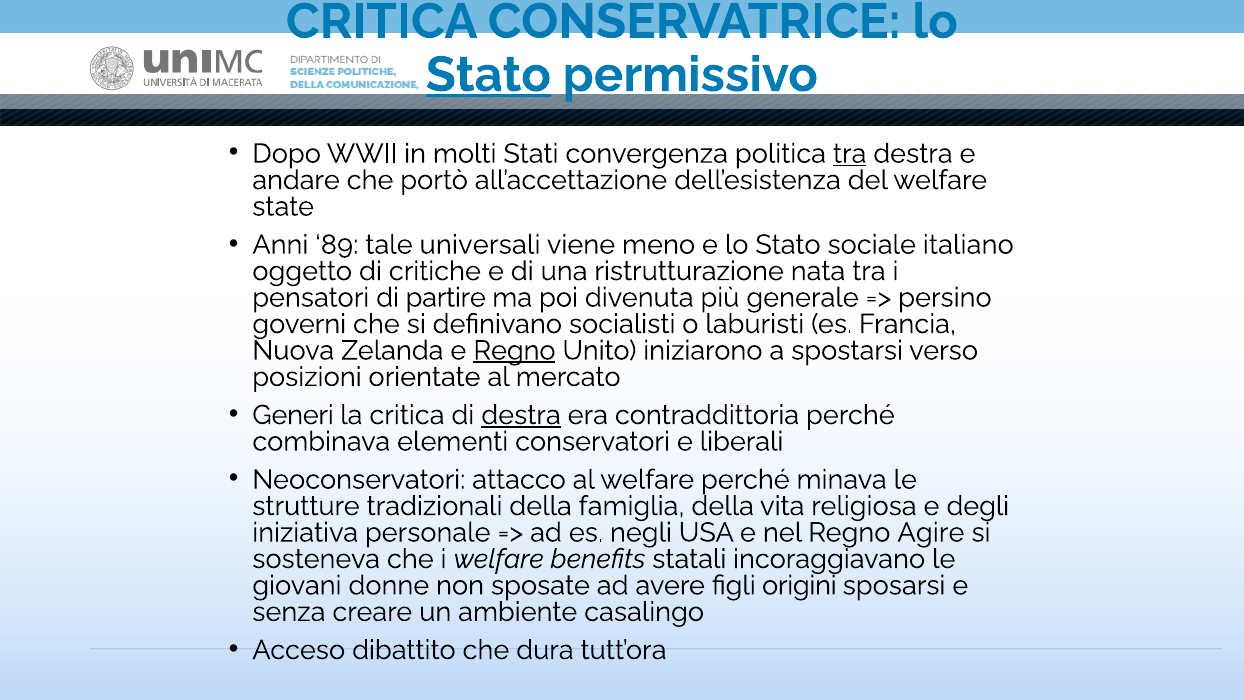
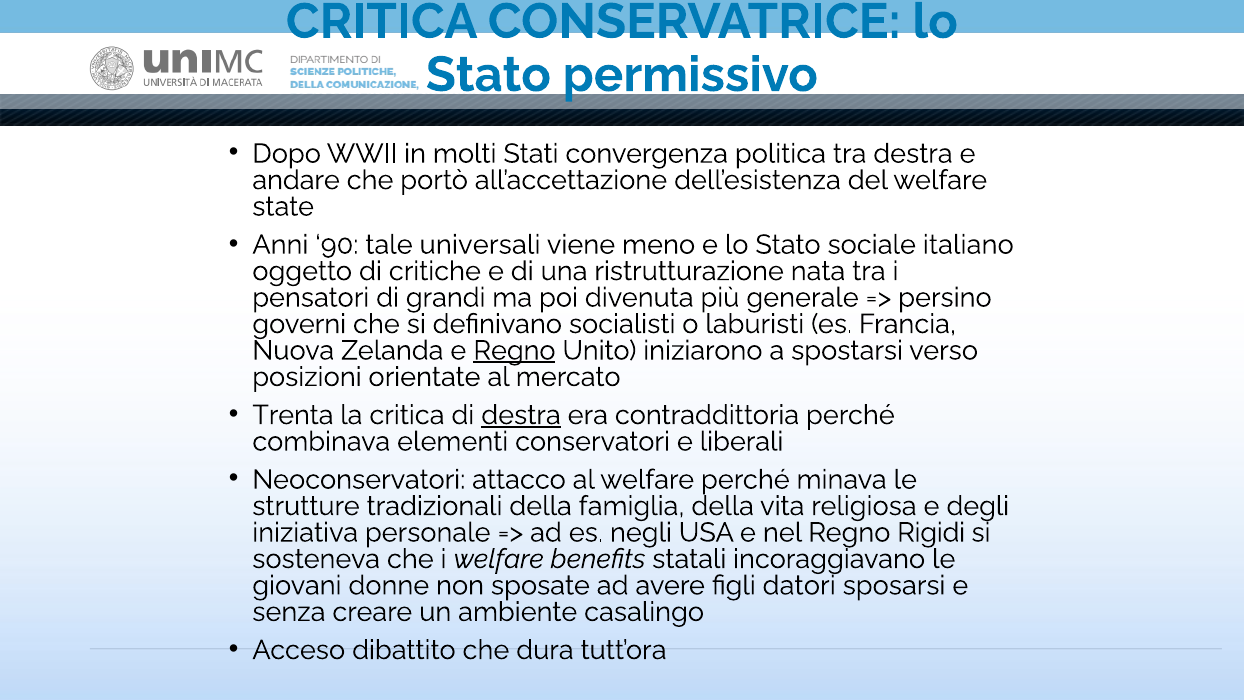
Stato underline: present -> none (488, 75)
tra underline: present -> none (850, 154)
89: 89 -> 90 (337, 245)
partire: partire -> grandi (446, 298)
Generi: Generi -> Trenta (293, 415)
Agire: Agire -> Rigidi (931, 532)
origini: origini -> datori (799, 585)
